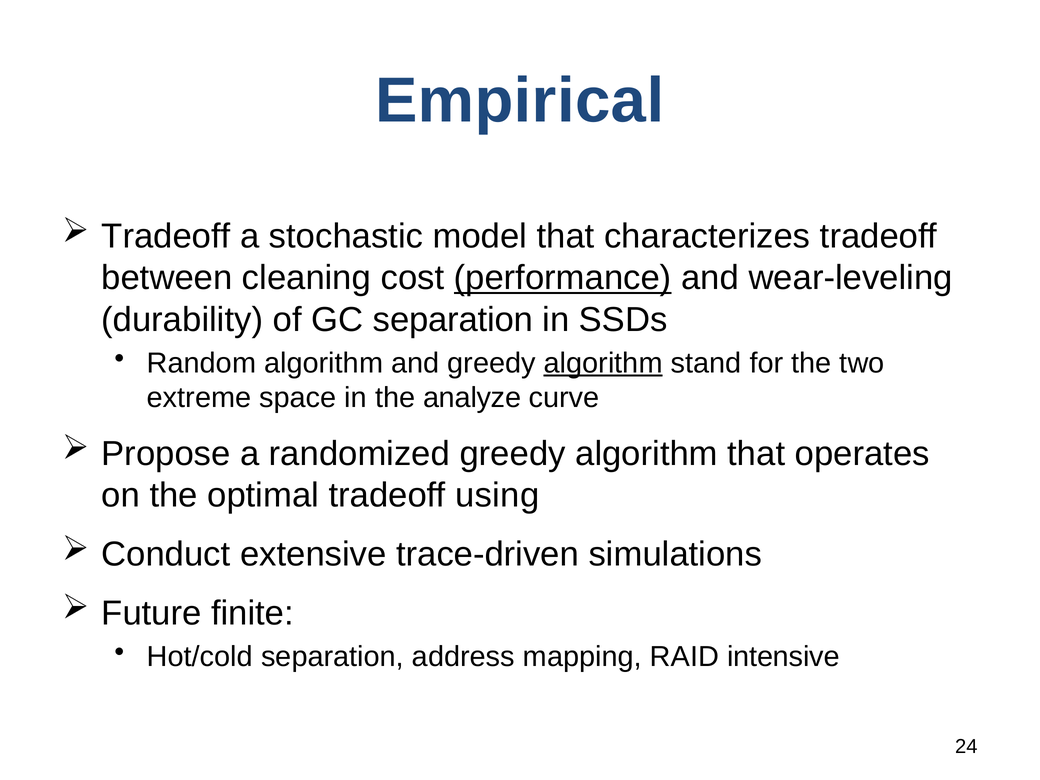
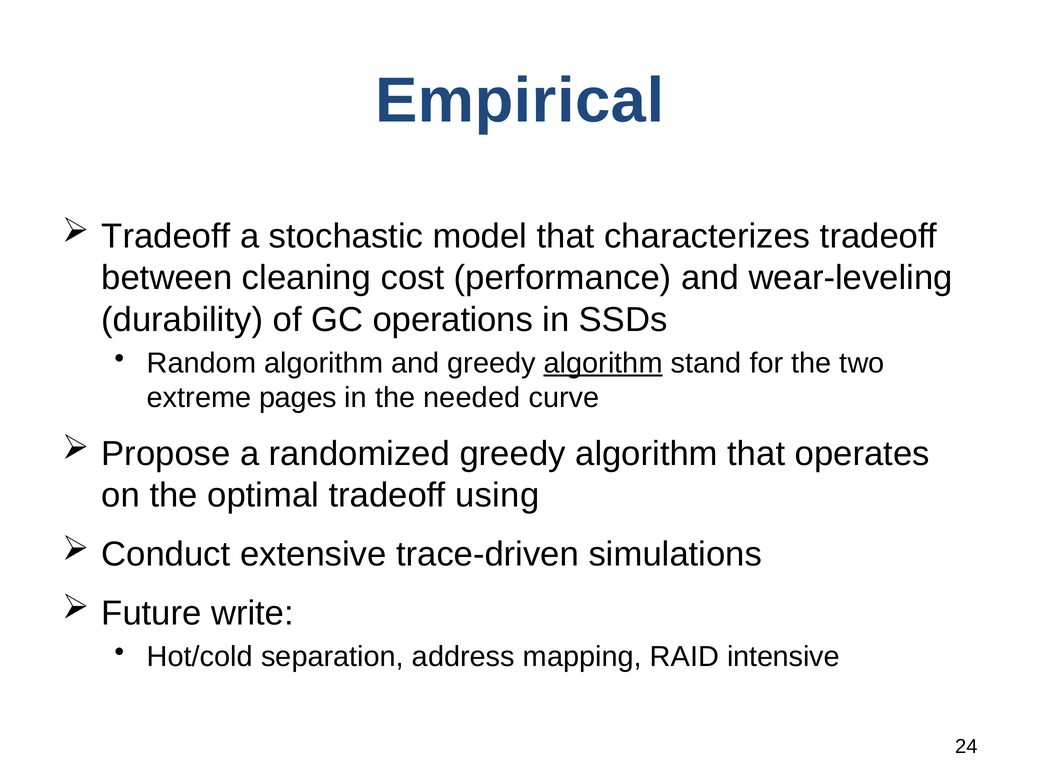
performance underline: present -> none (563, 278)
GC separation: separation -> operations (453, 320)
space: space -> pages (298, 398)
analyze: analyze -> needed (472, 398)
finite: finite -> write (252, 613)
